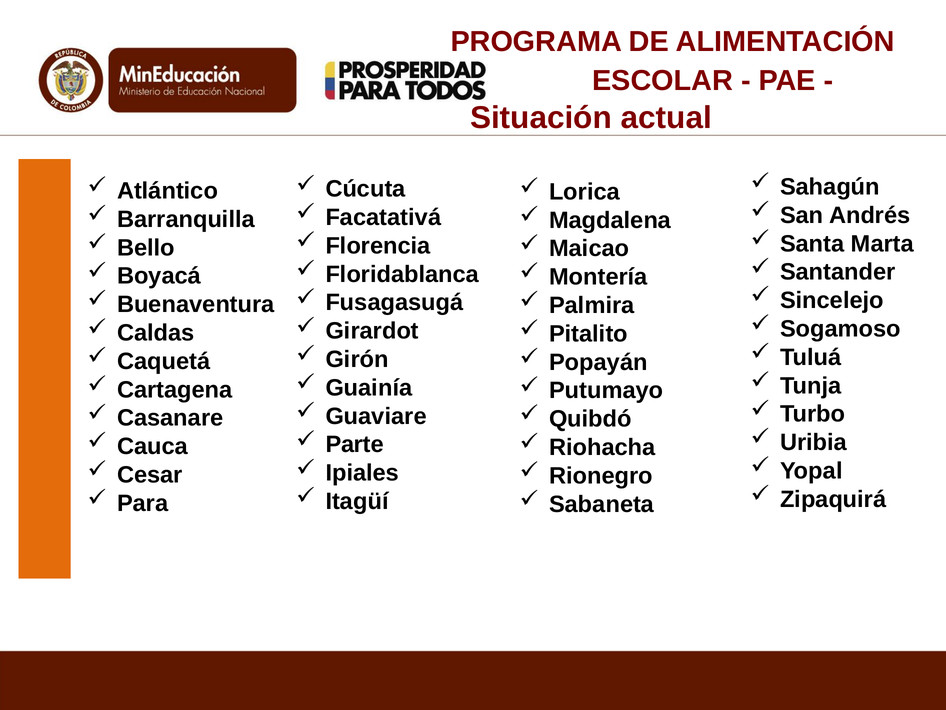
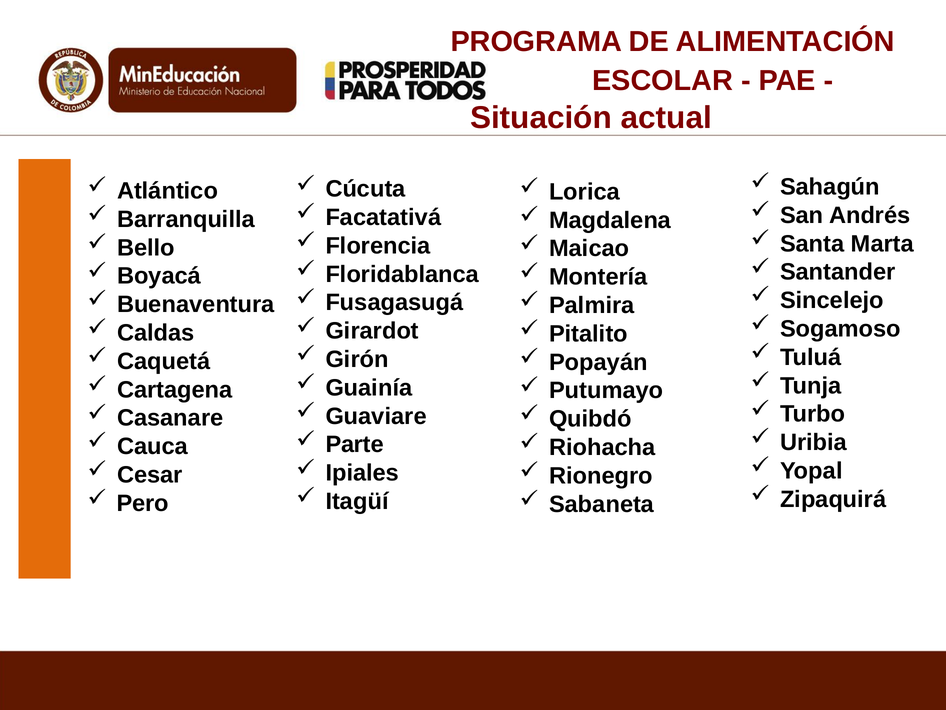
Para: Para -> Pero (143, 503)
